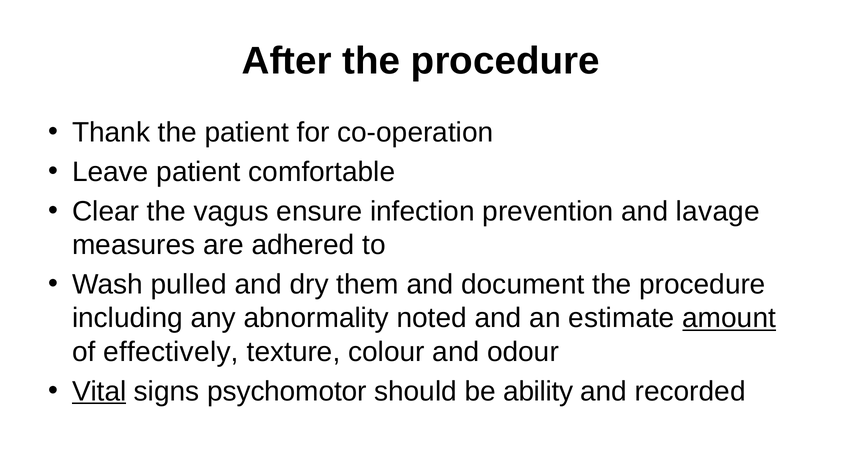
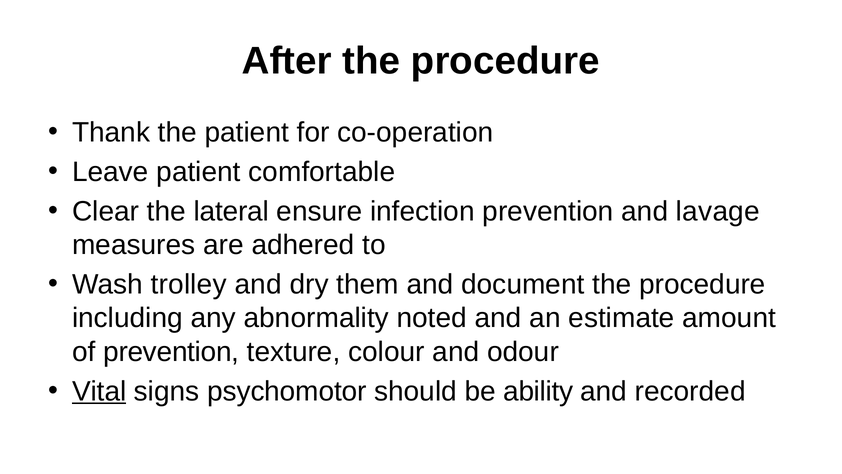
vagus: vagus -> lateral (231, 211)
pulled: pulled -> trolley (189, 284)
amount underline: present -> none (729, 318)
of effectively: effectively -> prevention (171, 352)
